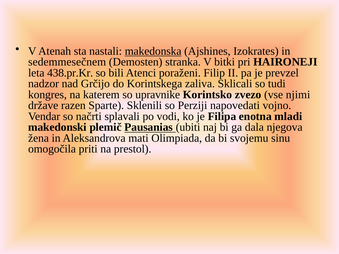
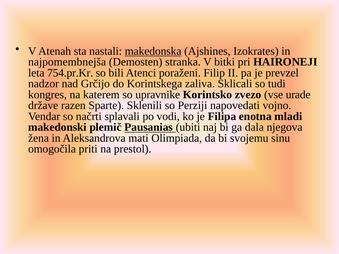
sedemmesečnem: sedemmesečnem -> najpomembnejša (67, 62)
438.pr.Kr: 438.pr.Kr -> 754.pr.Kr (70, 73)
njimi: njimi -> urade (298, 95)
